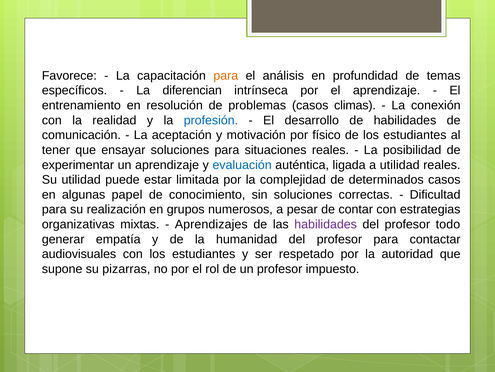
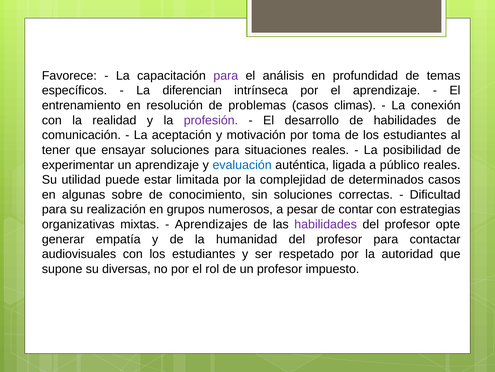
para colour: orange -> purple (226, 75)
profesión colour: blue -> purple (211, 120)
físico: físico -> toma (326, 135)
a utilidad: utilidad -> público (400, 165)
papel: papel -> sobre (127, 194)
todo: todo -> opte (448, 224)
pizarras: pizarras -> diversas (126, 269)
